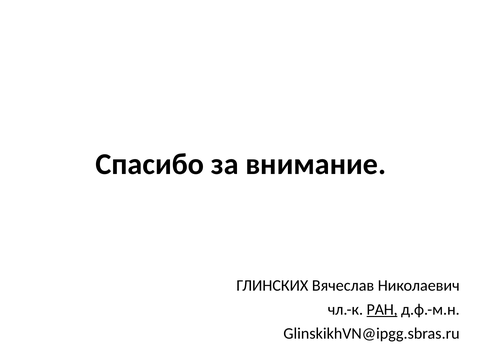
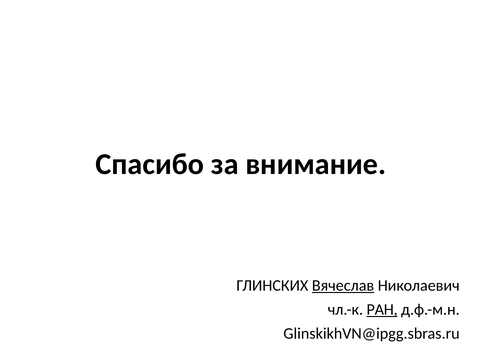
Вячеслав underline: none -> present (343, 285)
